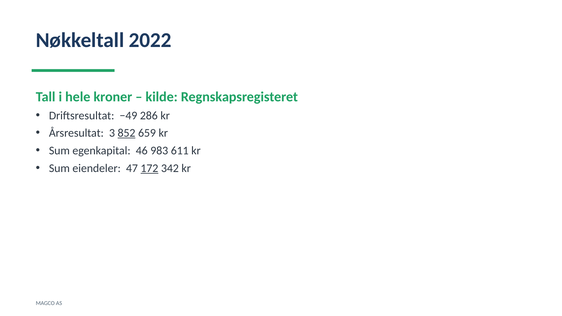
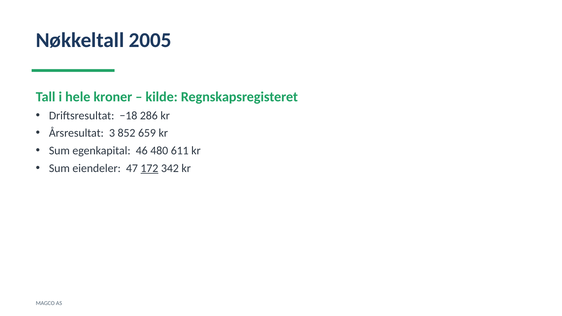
2022: 2022 -> 2005 (150, 40)
−49: −49 -> −18 (128, 116)
852 underline: present -> none (127, 133)
983: 983 -> 480 (159, 151)
